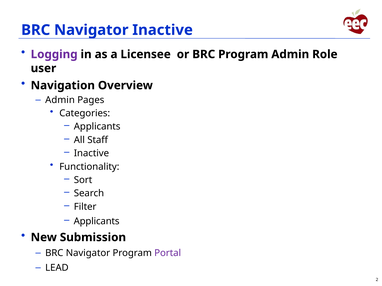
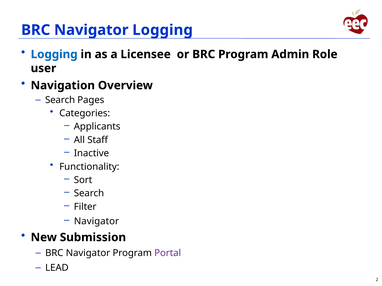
Navigator Inactive: Inactive -> Logging (163, 30)
Logging colour: purple -> blue (54, 54)
Admin: Admin -> Search (60, 100)
Applicants: Applicants -> Navigator (97, 222)
